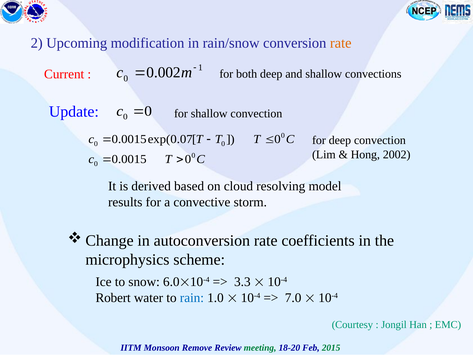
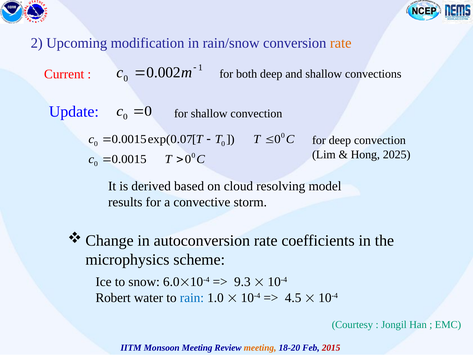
2002: 2002 -> 2025 (397, 154)
3.3: 3.3 -> 9.3 (242, 282)
7.0: 7.0 -> 4.5 (293, 297)
Monsoon Remove: Remove -> Meeting (197, 348)
meeting colour: green -> orange (260, 348)
2015 colour: green -> red (331, 348)
